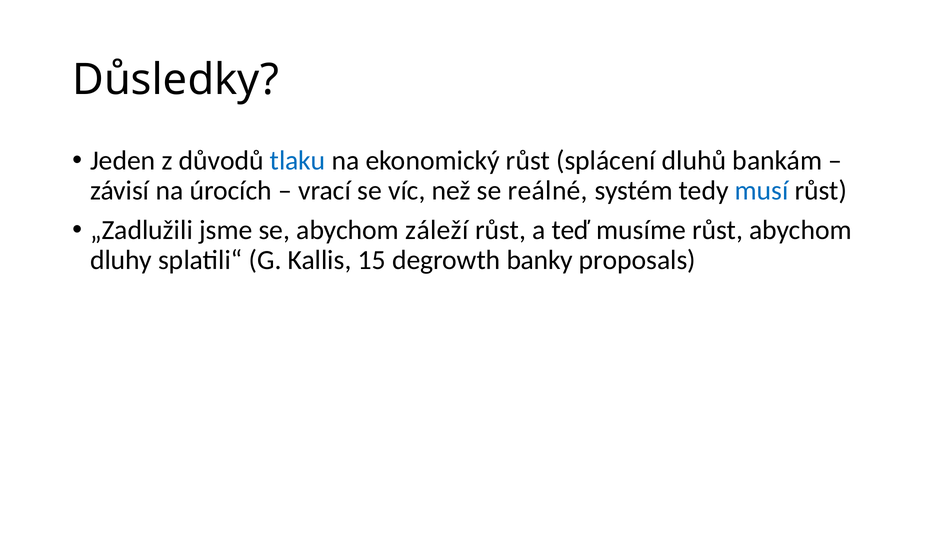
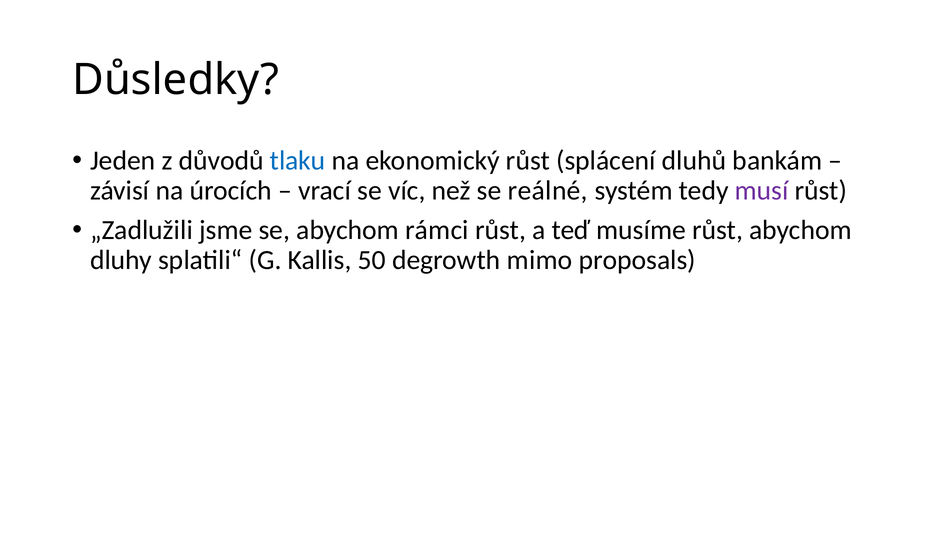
musí colour: blue -> purple (762, 190)
záleží: záleží -> rámci (437, 230)
15: 15 -> 50 (372, 260)
banky: banky -> mimo (540, 260)
